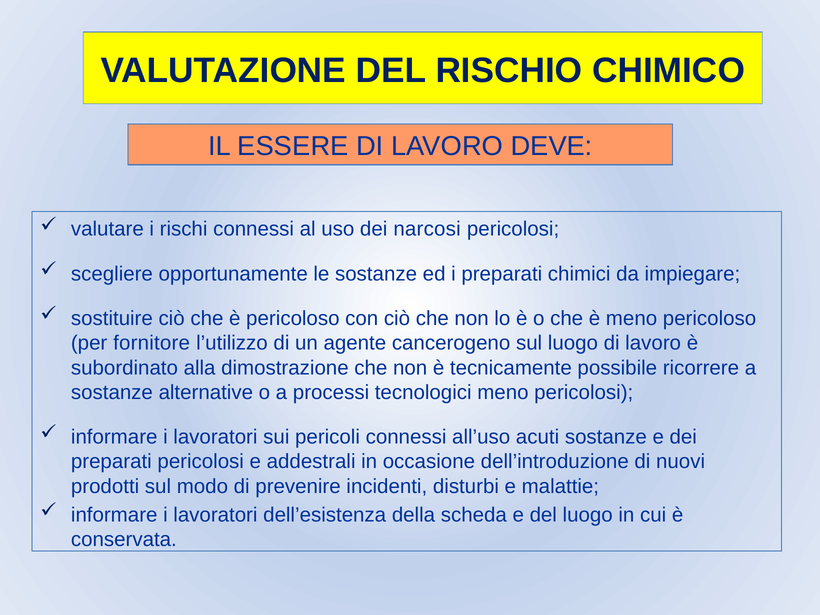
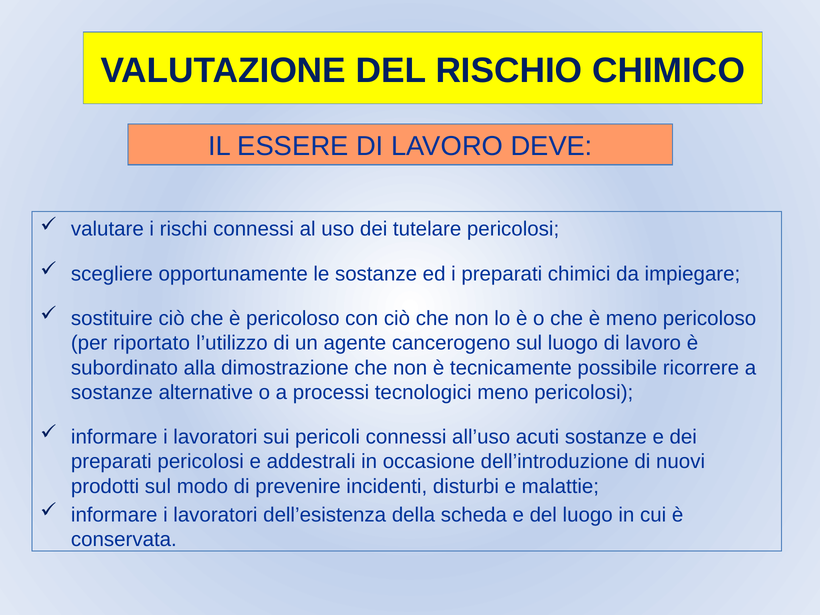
narcosi: narcosi -> tutelare (427, 229)
fornitore: fornitore -> riportato (152, 343)
